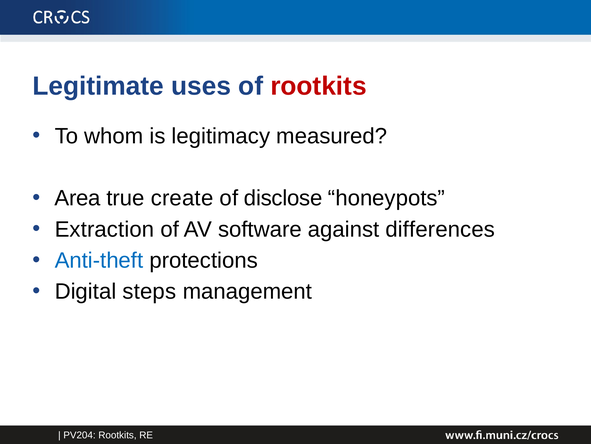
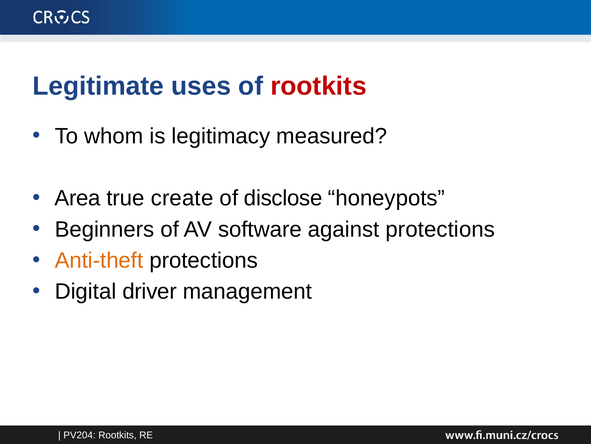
Extraction: Extraction -> Beginners (105, 229)
against differences: differences -> protections (440, 229)
Anti-theft colour: blue -> orange (99, 260)
steps: steps -> driver (150, 291)
